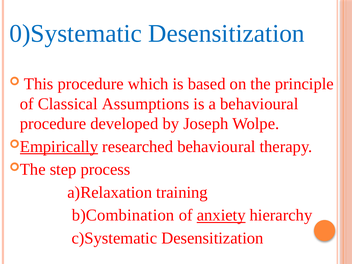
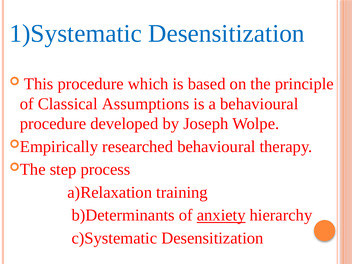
0)Systematic: 0)Systematic -> 1)Systematic (76, 33)
Empirically underline: present -> none (59, 147)
b)Combination: b)Combination -> b)Determinants (123, 215)
